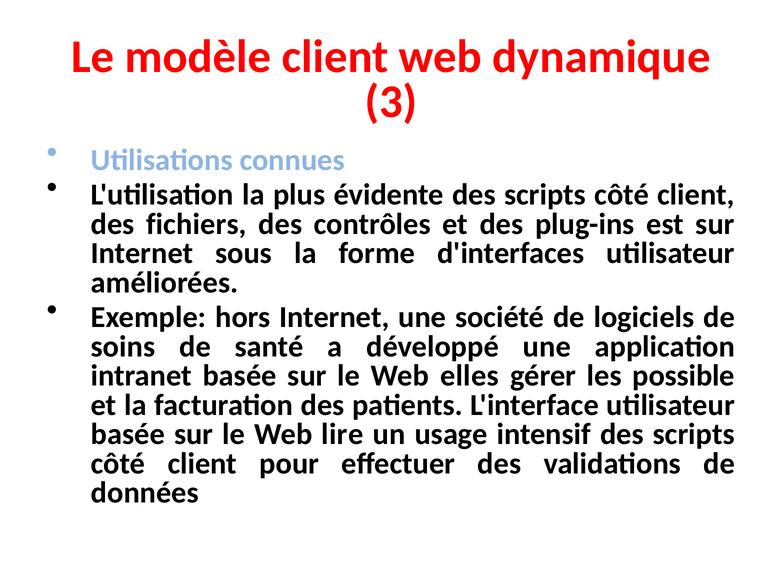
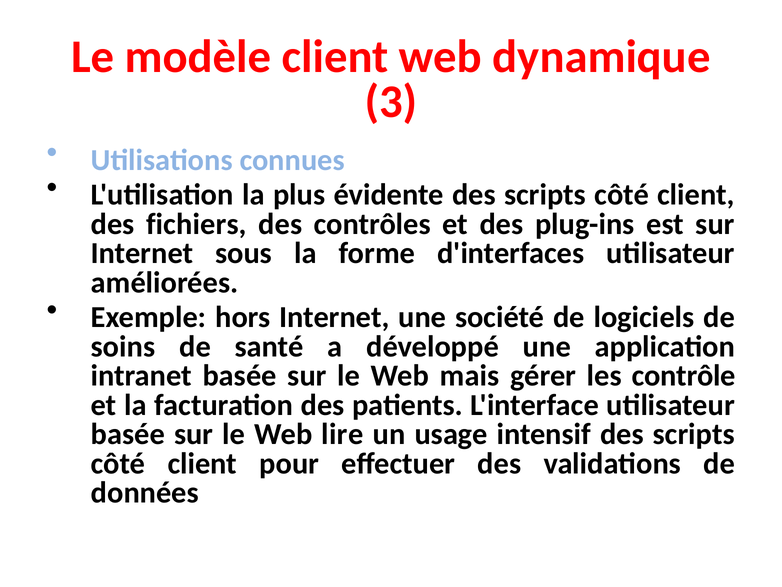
elles: elles -> mais (470, 376)
possible: possible -> contrôle (684, 376)
